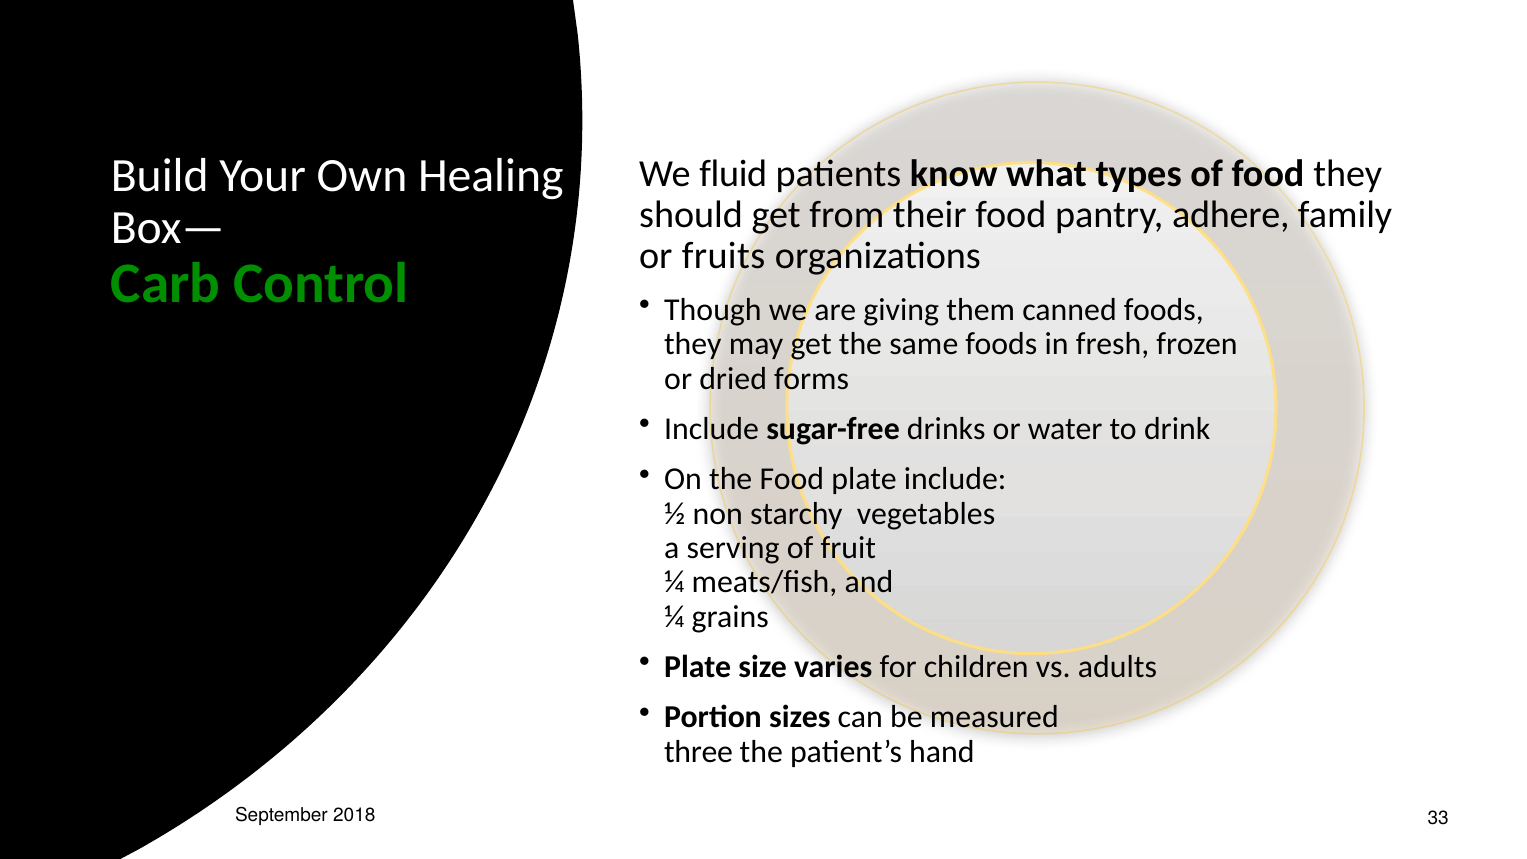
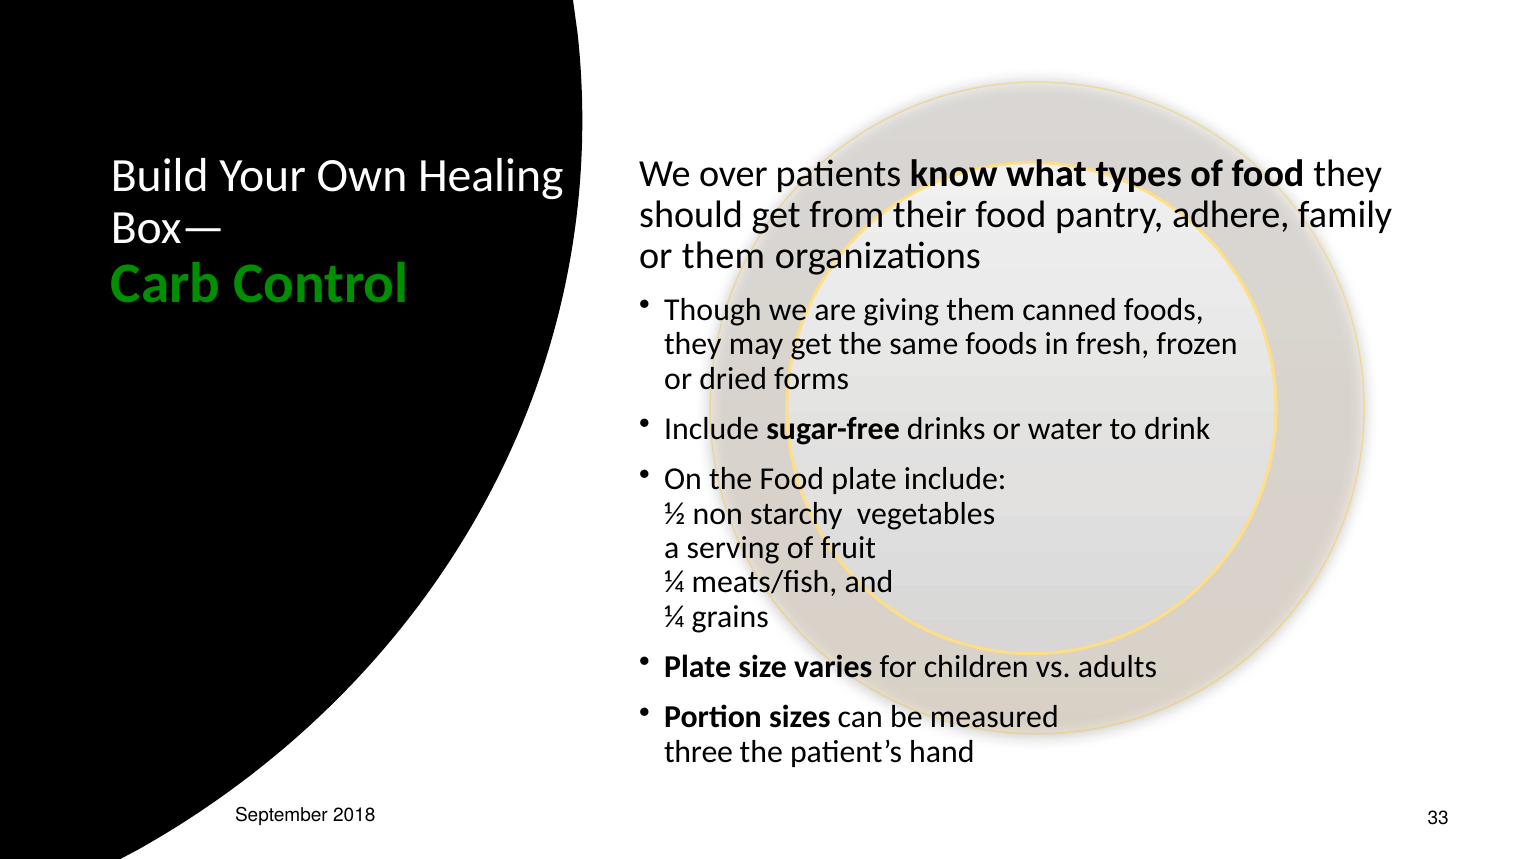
fluid: fluid -> over (733, 174)
or fruits: fruits -> them (724, 256)
